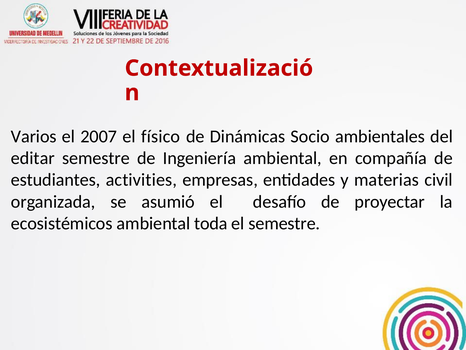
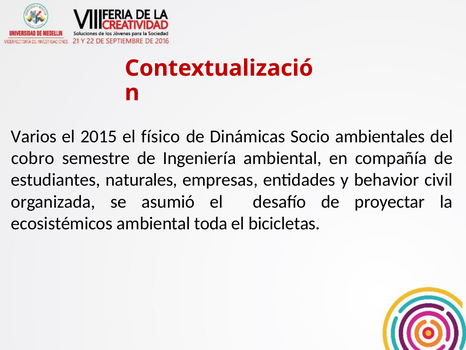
2007: 2007 -> 2015 (99, 136)
editar: editar -> cobro (33, 158)
activities: activities -> naturales (142, 180)
materias: materias -> behavior (387, 180)
el semestre: semestre -> bicicletas (284, 223)
